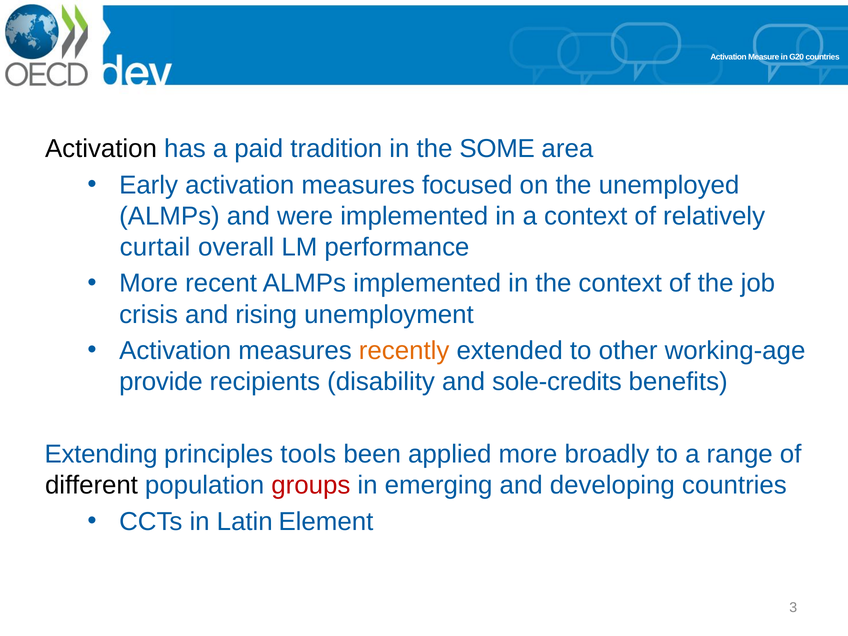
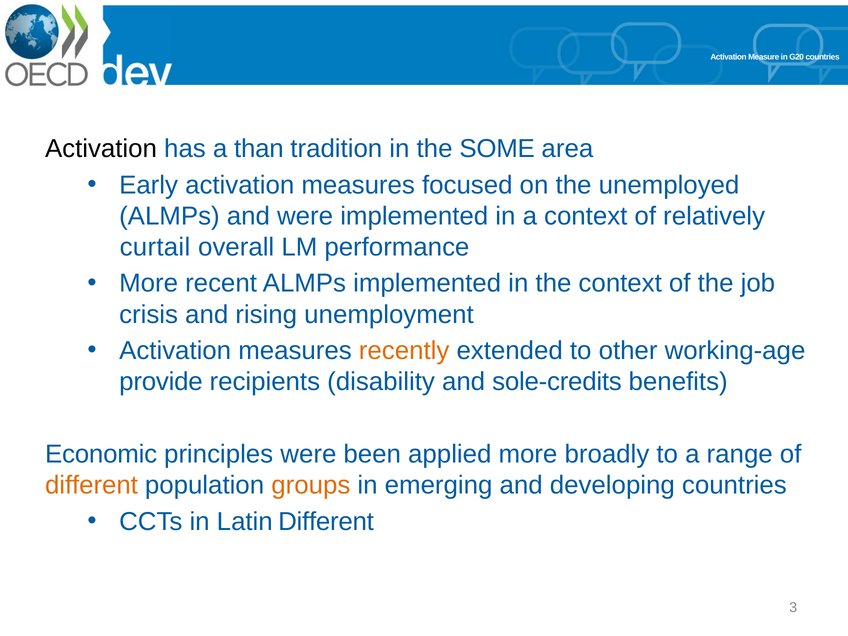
paid: paid -> than (259, 149)
Extending: Extending -> Economic (101, 454)
principles tools: tools -> were (308, 454)
different colour: black -> orange (91, 485)
groups colour: red -> orange (311, 485)
Latin Element: Element -> Different (326, 522)
